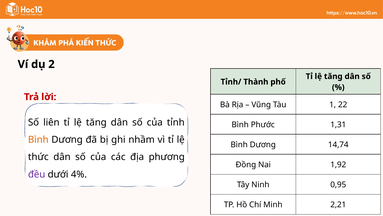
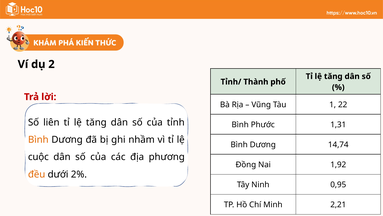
thức: thức -> cuộc (38, 157)
đều colour: purple -> orange (37, 174)
4%: 4% -> 2% (79, 174)
